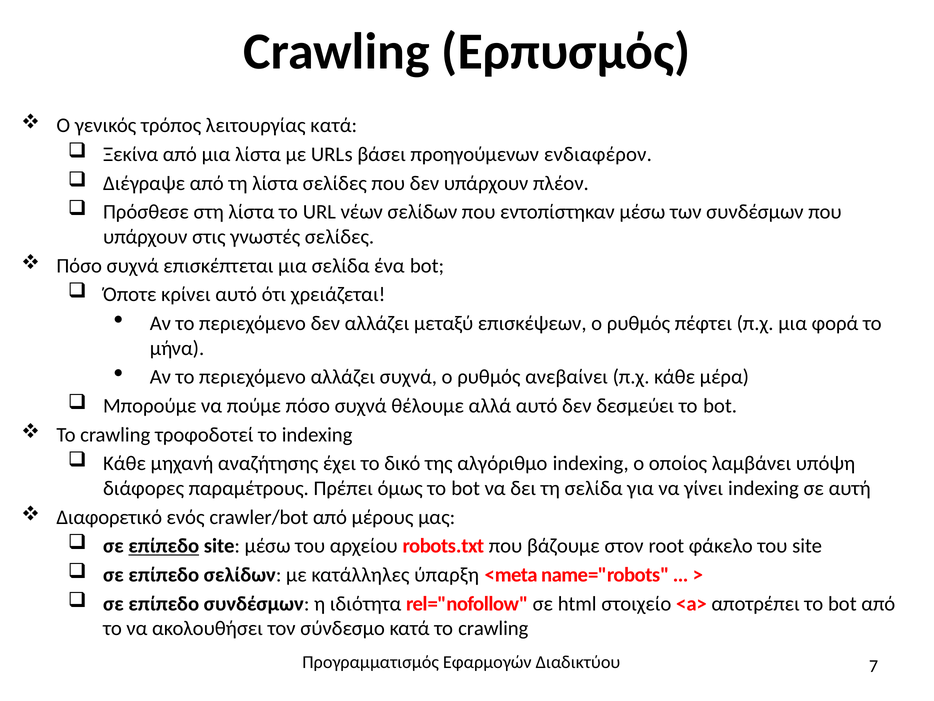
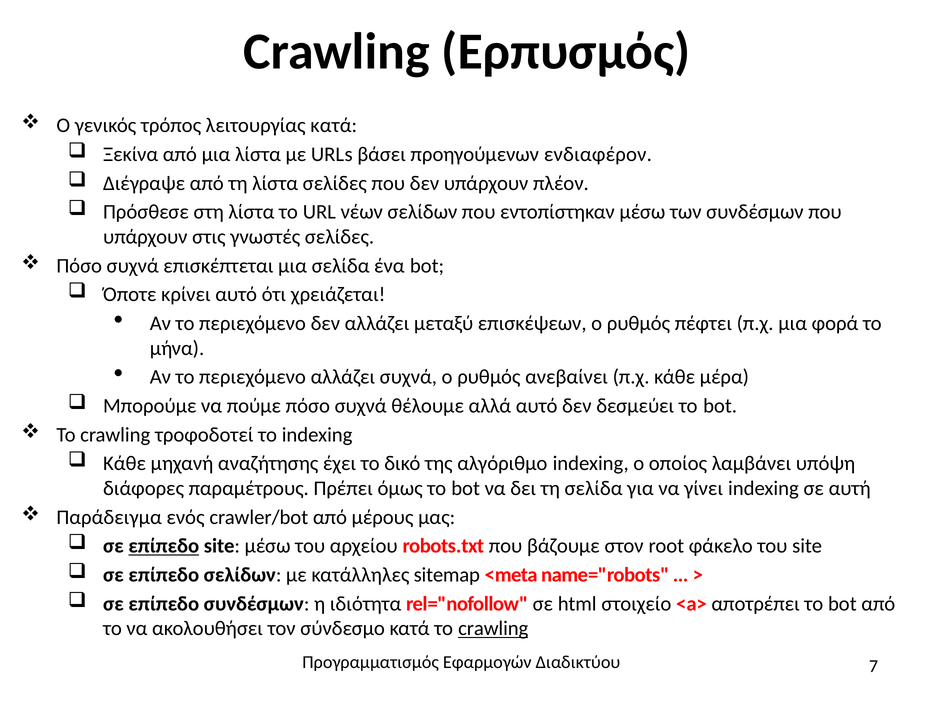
Διαφορετικό: Διαφορετικό -> Παράδειγμα (109, 517)
ύπαρξη: ύπαρξη -> sitemap (447, 574)
crawling underline: none -> present (493, 628)
